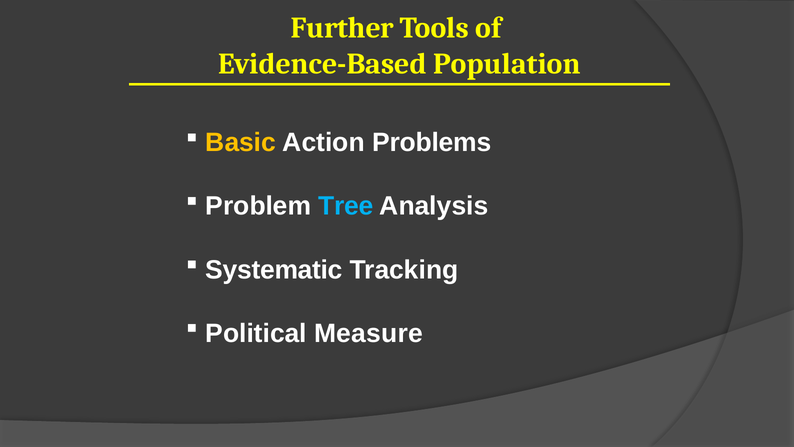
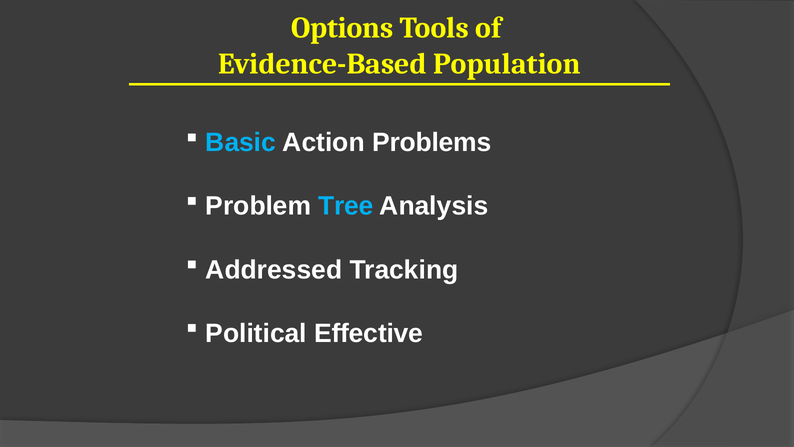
Further: Further -> Options (342, 28)
Basic colour: yellow -> light blue (241, 143)
Systematic: Systematic -> Addressed (274, 270)
Measure: Measure -> Effective (369, 333)
